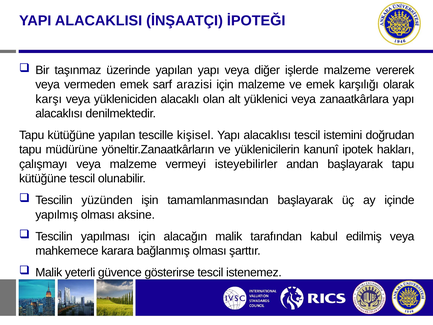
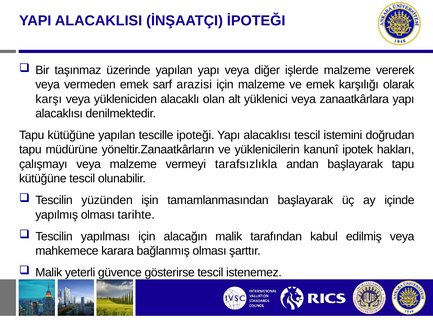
kişisel: kişisel -> ipoteği (195, 135)
isteyebilirler: isteyebilirler -> tarafsızlıkla (246, 164)
aksine: aksine -> tarihte (136, 215)
